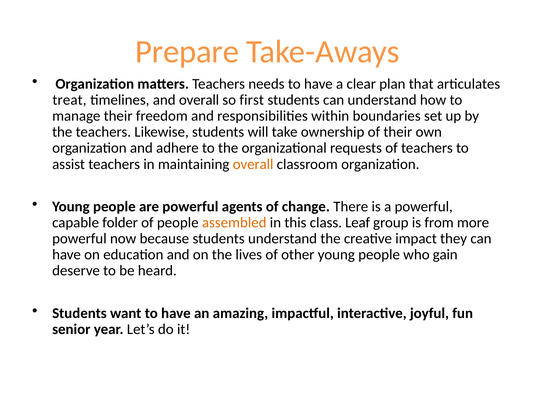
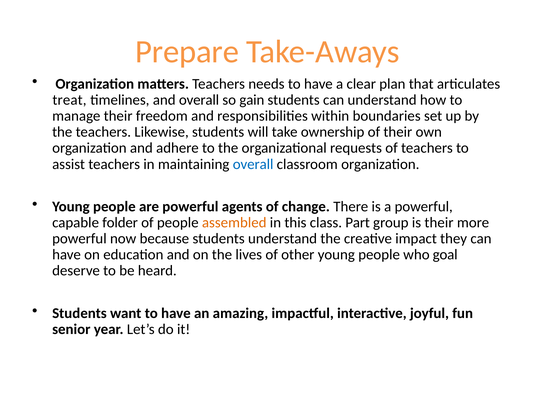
first: first -> gain (252, 100)
overall colour: orange -> blue (253, 164)
Leaf: Leaf -> Part (358, 223)
is from: from -> their (439, 223)
gain: gain -> goal (445, 255)
